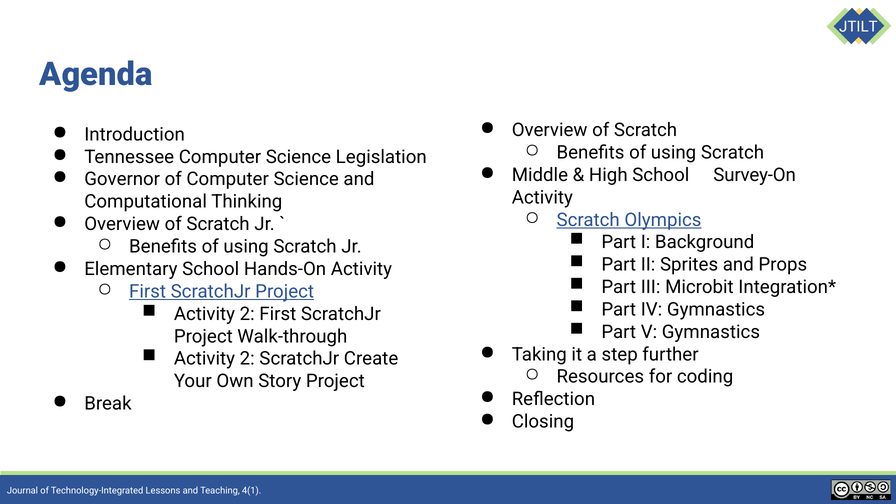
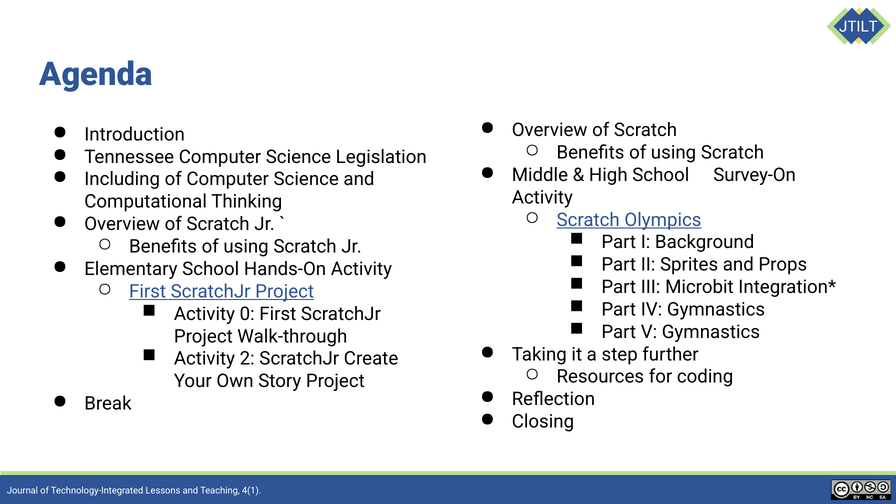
Governor: Governor -> Including (122, 179)
2: 2 -> 0 (247, 314)
